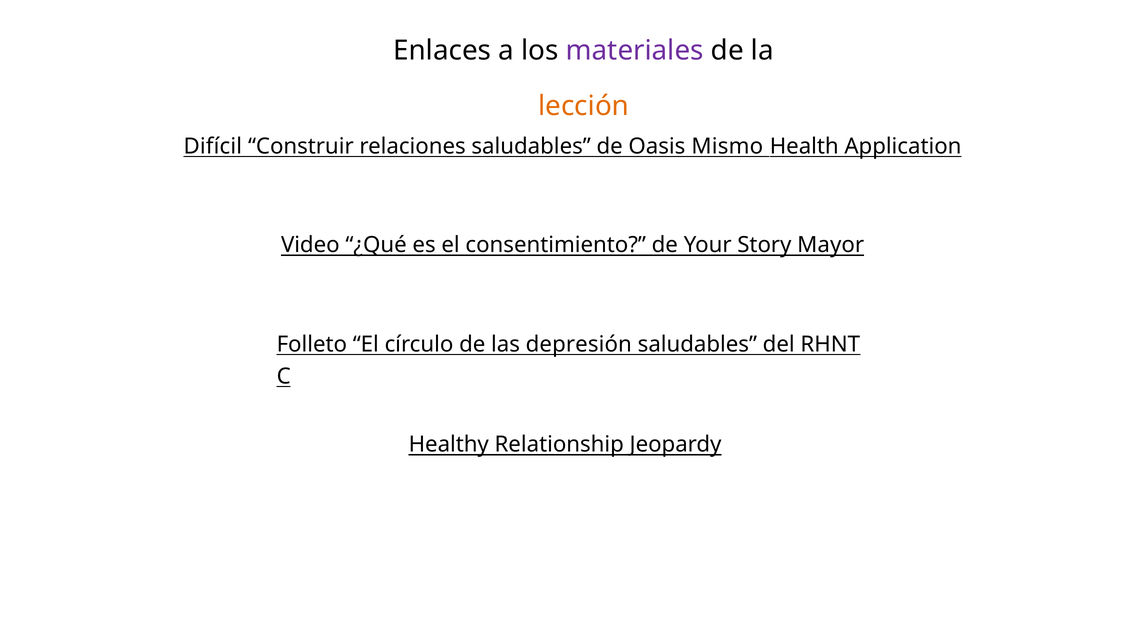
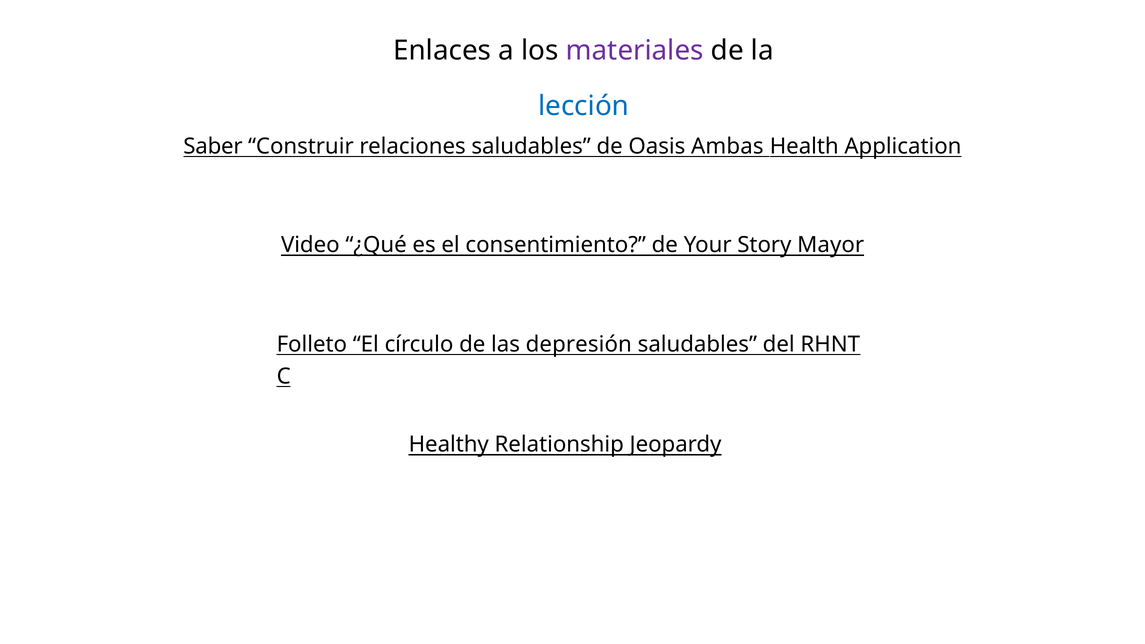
lección colour: orange -> blue (584, 106)
Difícil: Difícil -> Saber (213, 146)
Mismo: Mismo -> Ambas (727, 146)
